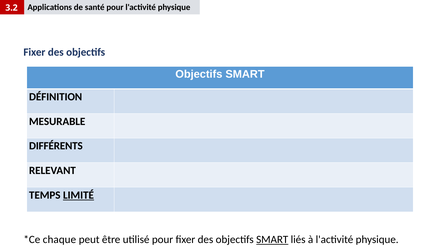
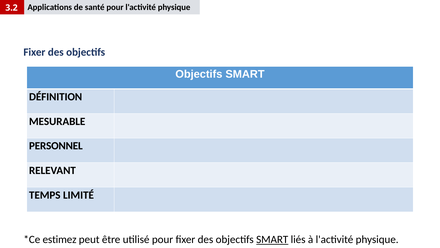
DIFFÉRENTS: DIFFÉRENTS -> PERSONNEL (56, 146)
LIMITÉ underline: present -> none (78, 195)
chaque: chaque -> estimez (60, 239)
